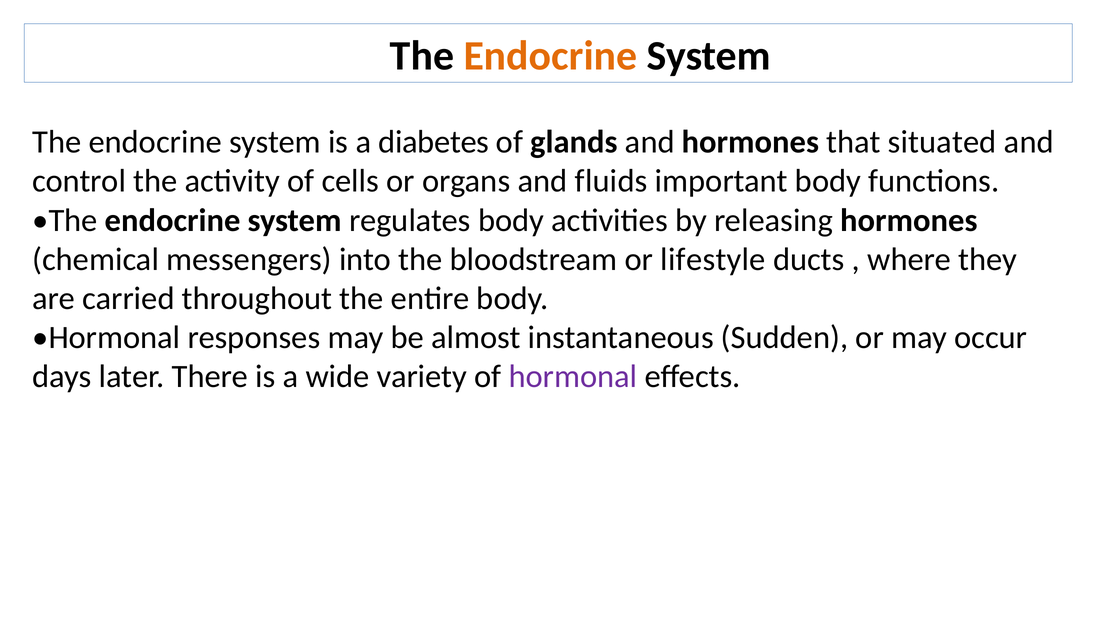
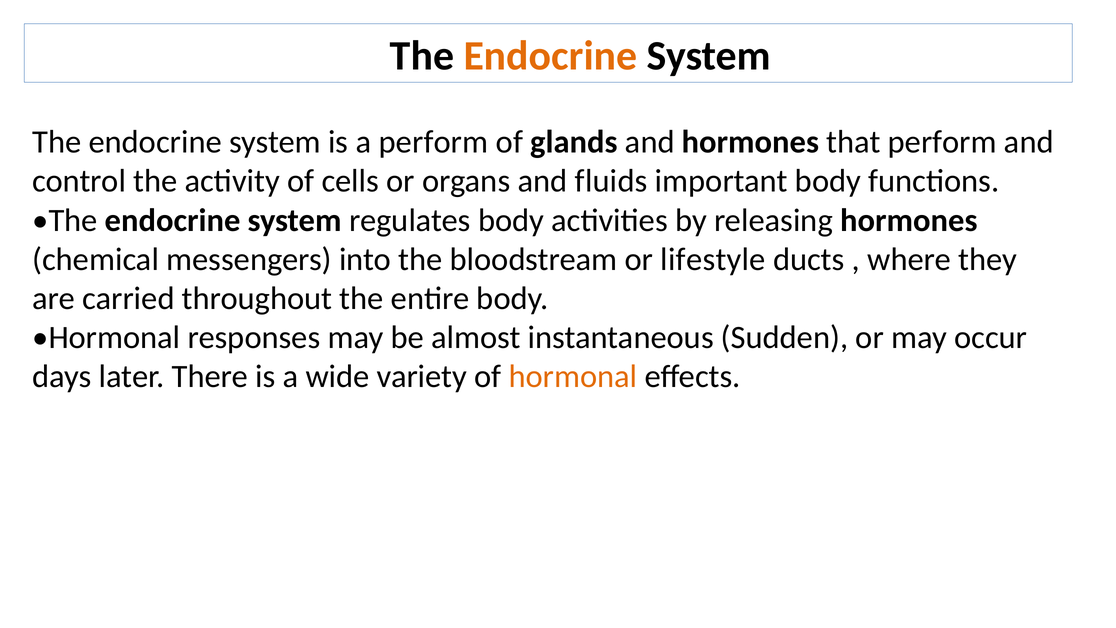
a diabetes: diabetes -> perform (433, 142)
that situated: situated -> perform (942, 142)
hormonal colour: purple -> orange (573, 377)
